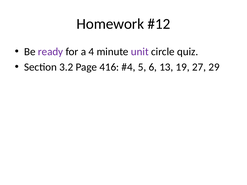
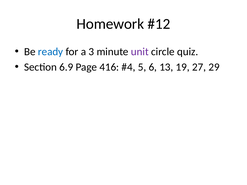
ready colour: purple -> blue (51, 52)
4: 4 -> 3 (91, 52)
3.2: 3.2 -> 6.9 (66, 67)
